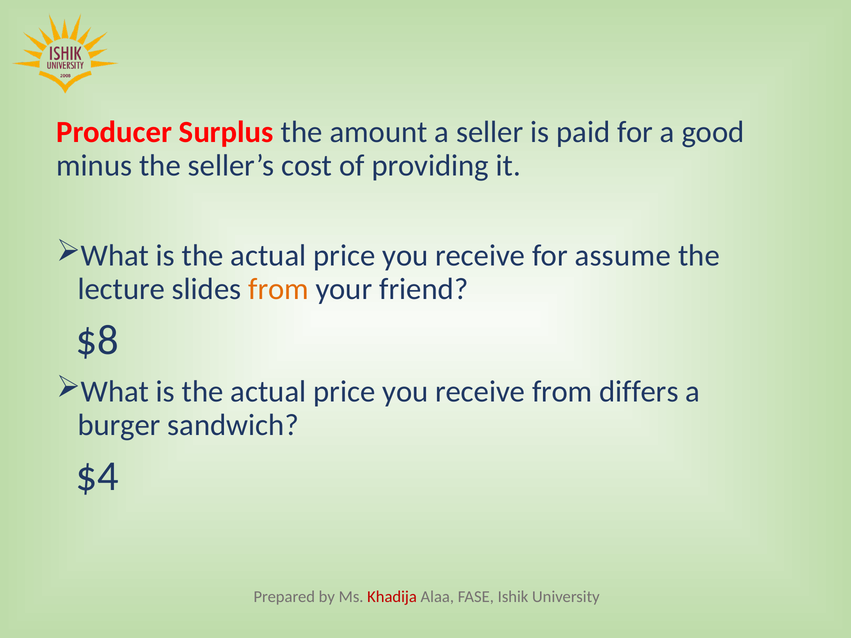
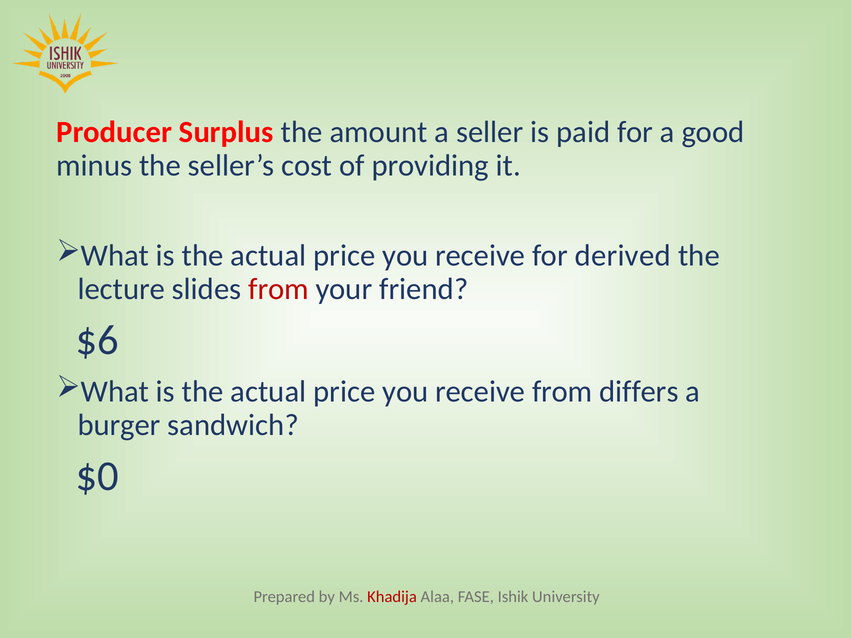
assume: assume -> derived (623, 256)
from colour: orange -> red (279, 289)
$8: $8 -> $6 (97, 340)
$4: $4 -> $0 (97, 476)
